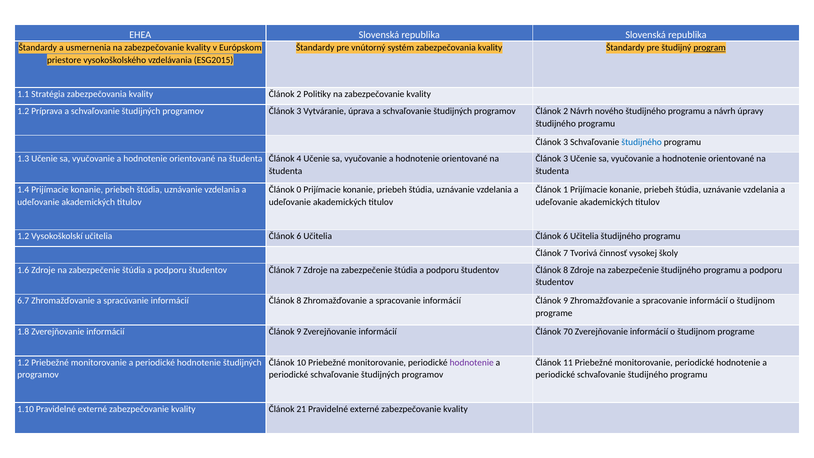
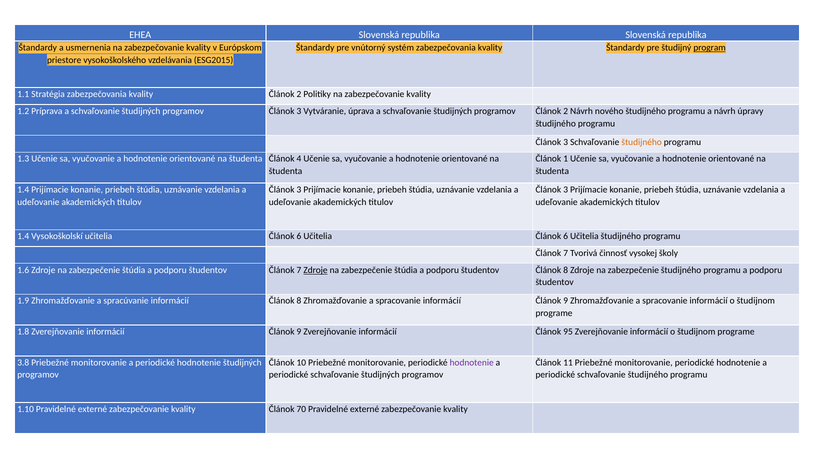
študijného colour: blue -> orange (642, 142)
3: 3 -> 1 (566, 159)
0: 0 -> 3 (299, 190)
1: 1 -> 3 (566, 190)
1.2: 1.2 -> 1.4 (23, 236)
Zdroje underline: none -> present (316, 270)
6.7: 6.7 -> 1.9 (23, 301)
70: 70 -> 95 (568, 332)
1.2: 1.2 -> 3.8 (23, 362)
21: 21 -> 70 (301, 409)
